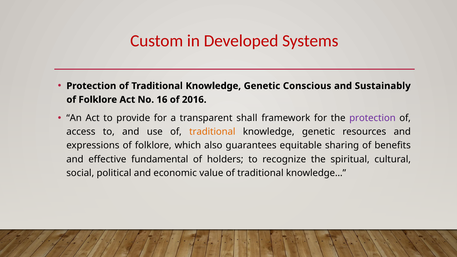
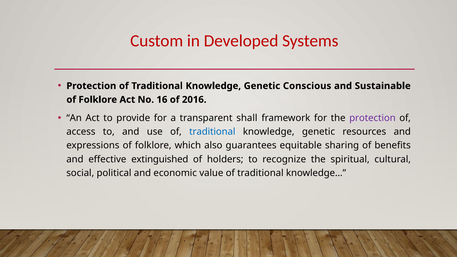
Sustainably: Sustainably -> Sustainable (383, 86)
traditional colour: orange -> blue (212, 132)
fundamental: fundamental -> extinguished (160, 159)
